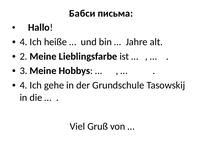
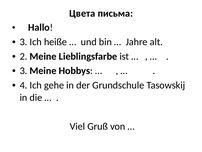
Бабси: Бабси -> Цвета (82, 13)
4: 4 -> 3 (24, 42)
